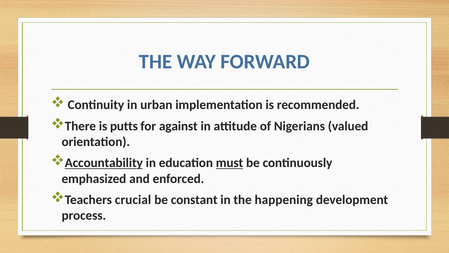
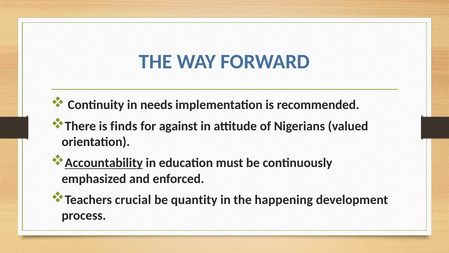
urban: urban -> needs (156, 105)
putts: putts -> finds (124, 126)
must underline: present -> none (230, 163)
constant: constant -> quantity (194, 200)
